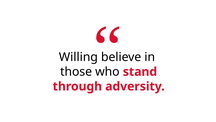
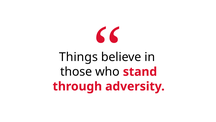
Willing: Willing -> Things (78, 57)
